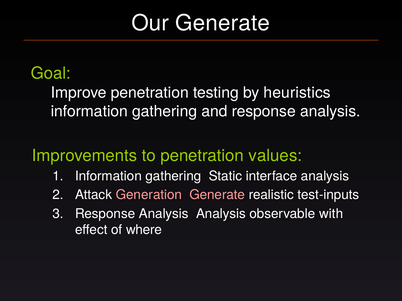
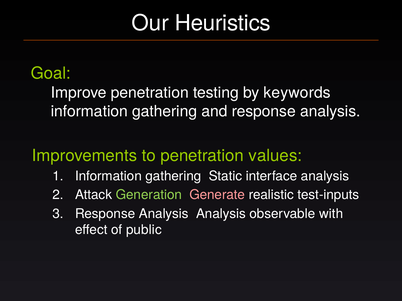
Our Generate: Generate -> Heuristics (223, 23)
heuristics: heuristics -> keywords (297, 93)
Generation colour: pink -> light green (149, 195)
where: where -> public (144, 230)
